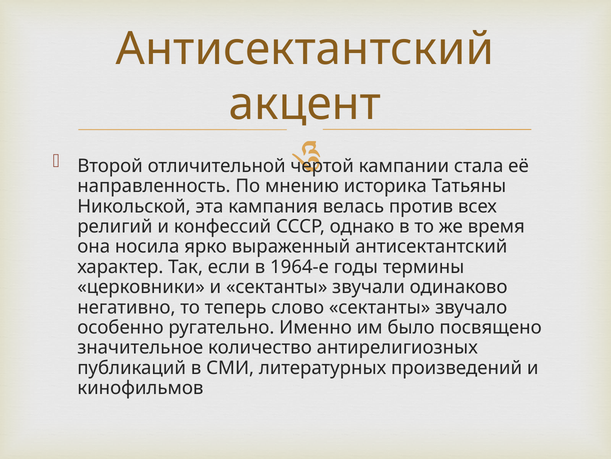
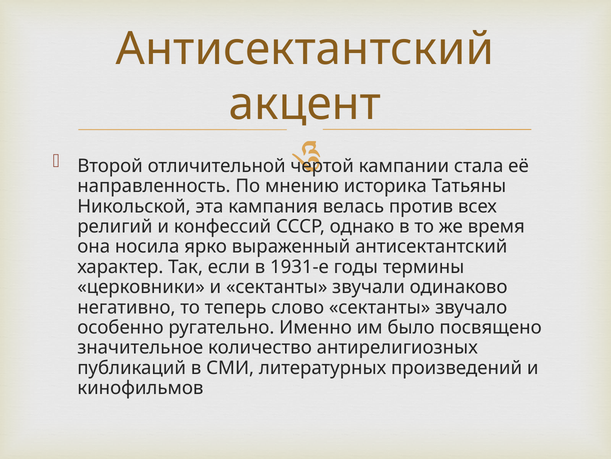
1964-е: 1964-е -> 1931-е (299, 267)
